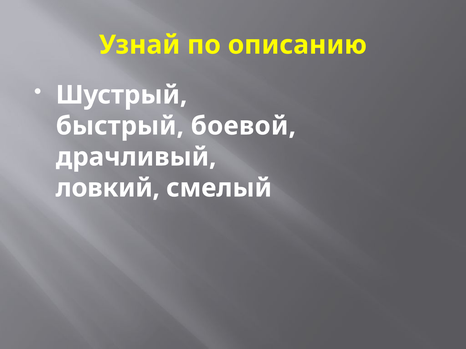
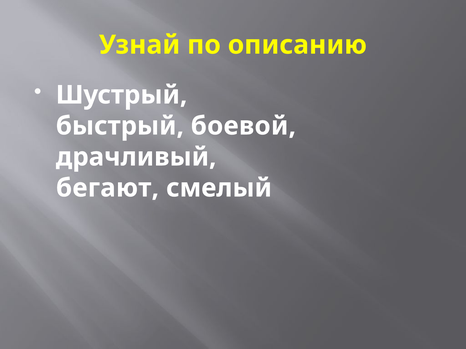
ловкий: ловкий -> бегают (107, 188)
